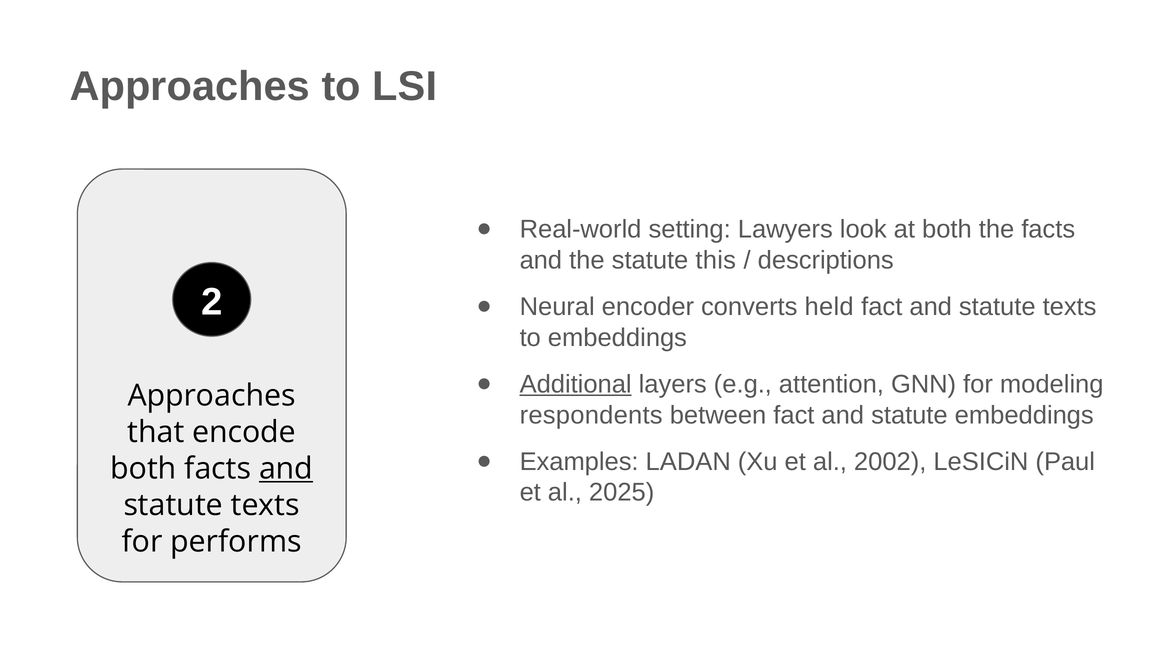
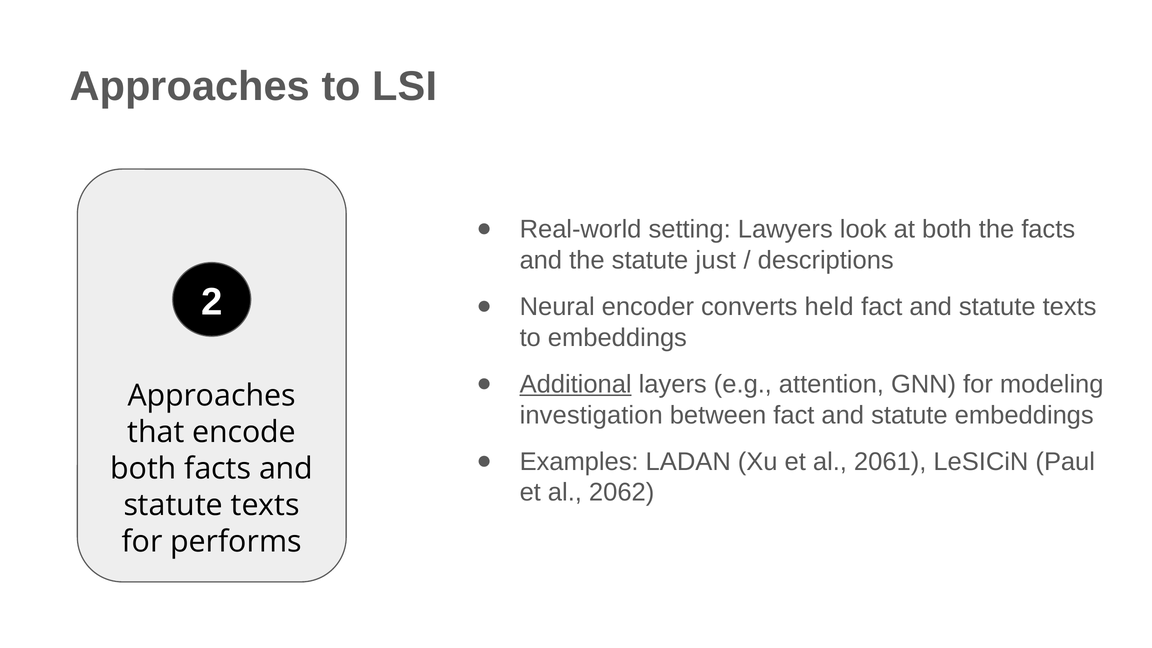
this: this -> just (716, 260)
respondents: respondents -> investigation (591, 415)
2002: 2002 -> 2061 (890, 462)
and underline: present -> none (286, 469)
2025: 2025 -> 2062 (622, 492)
